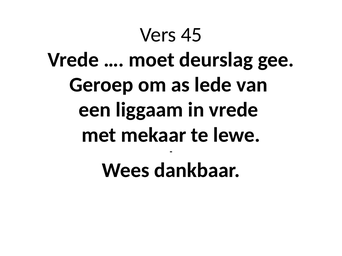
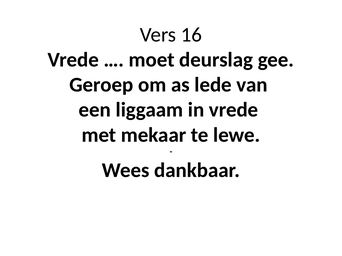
45: 45 -> 16 (191, 35)
